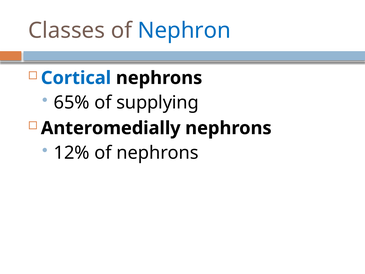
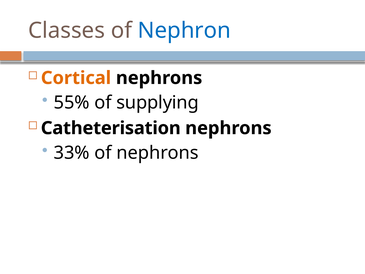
Cortical colour: blue -> orange (76, 78)
65%: 65% -> 55% (72, 103)
Anteromedially: Anteromedially -> Catheterisation (111, 128)
12%: 12% -> 33% (72, 153)
